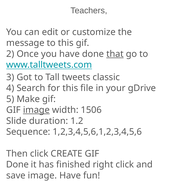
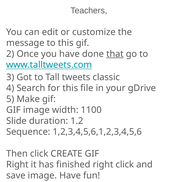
image underline: present -> none (36, 110)
1506: 1506 -> 1100 (91, 110)
Done: Done -> Right (17, 165)
